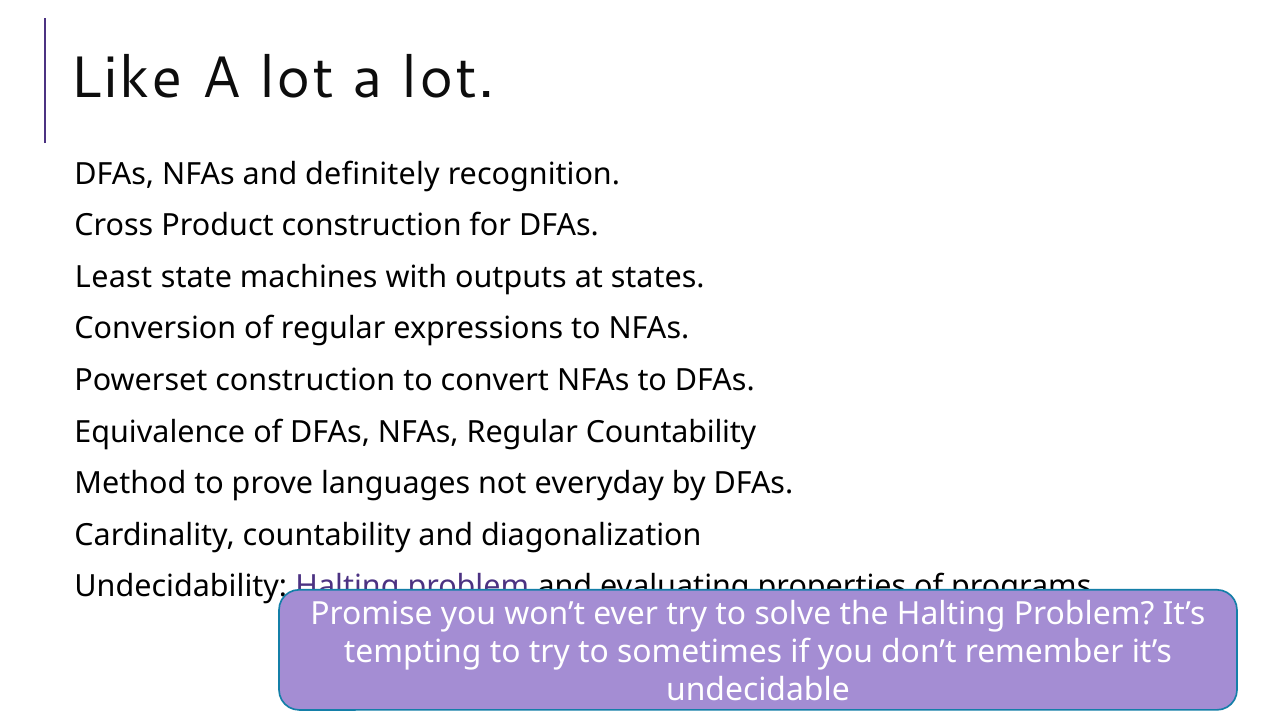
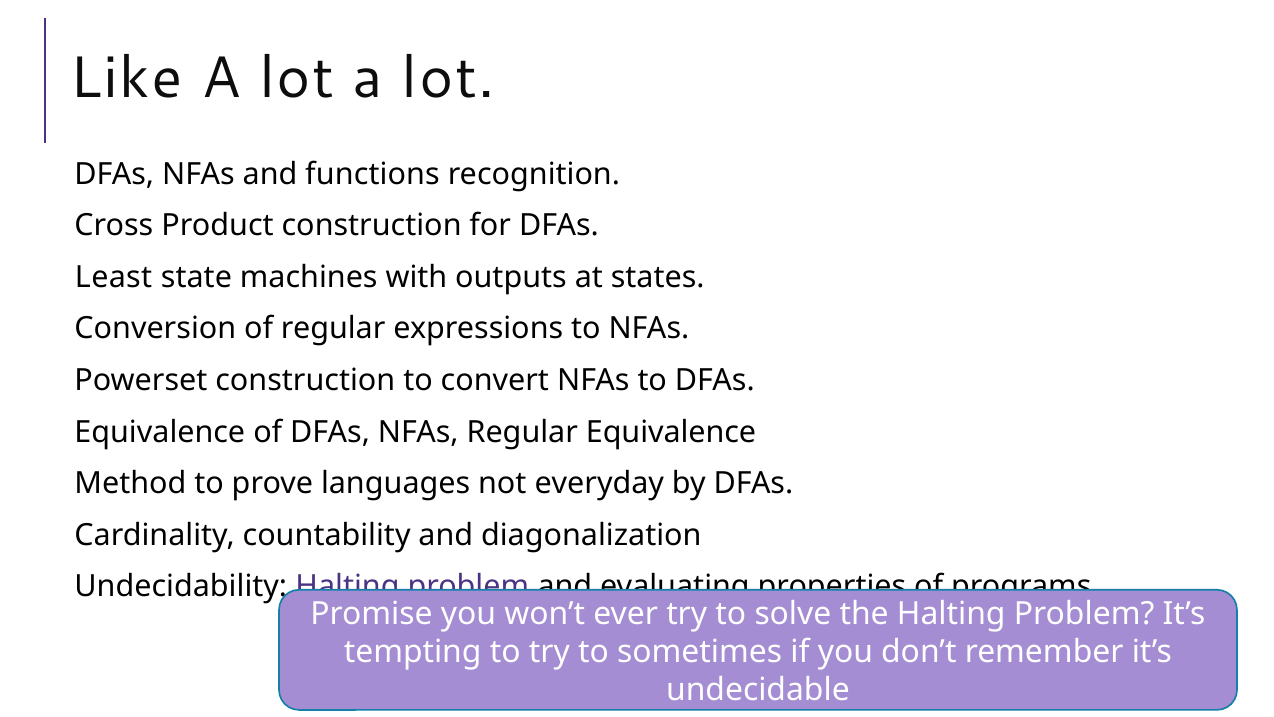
definitely: definitely -> functions (373, 174)
Regular Countability: Countability -> Equivalence (671, 432)
